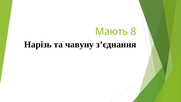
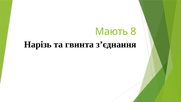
чавуну: чавуну -> гвинта (79, 44)
